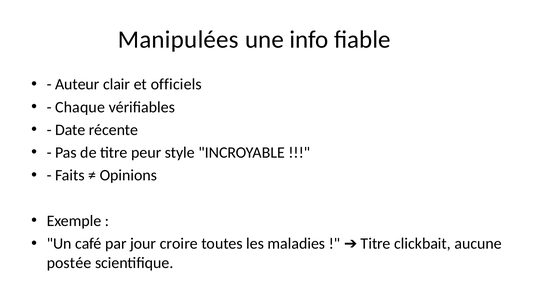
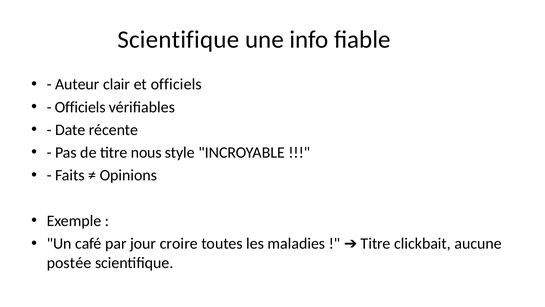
Manipulées: Manipulées -> Scientifique (178, 40)
Chaque: Chaque -> Officiels (80, 107)
peur: peur -> nous (146, 152)
